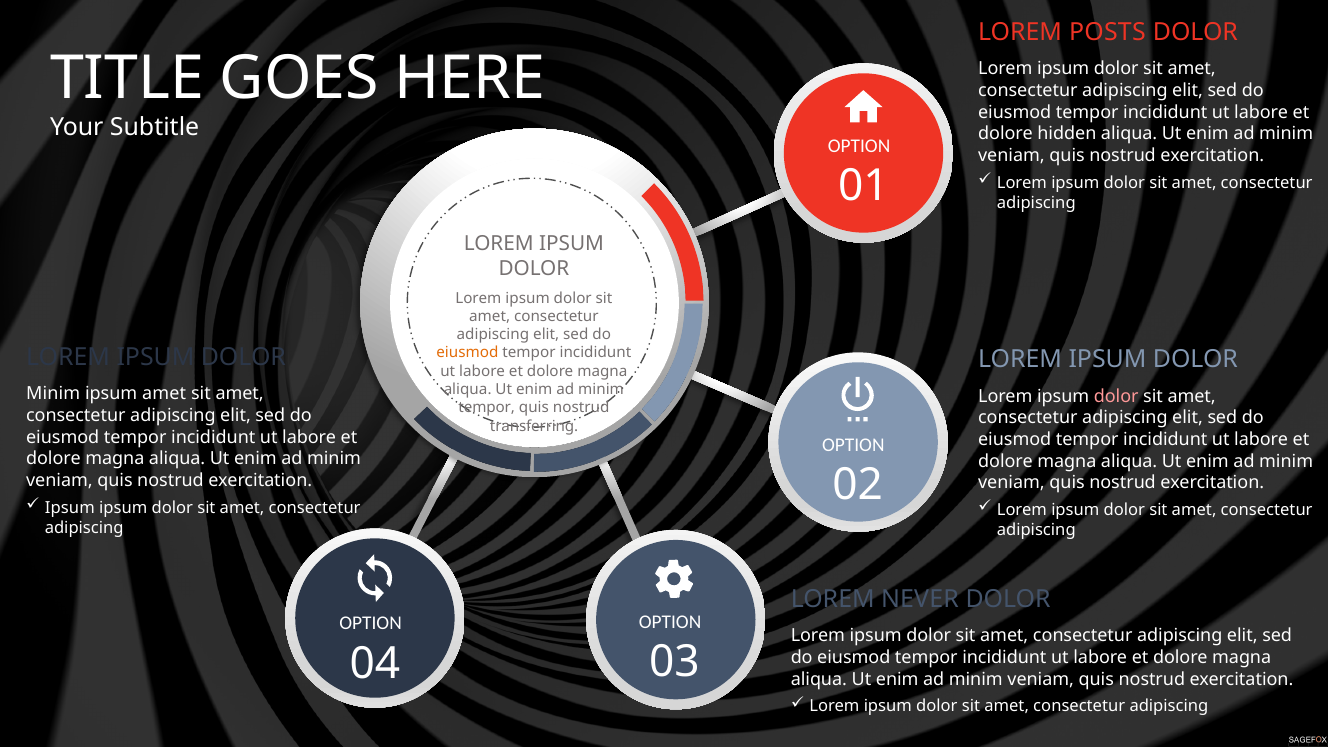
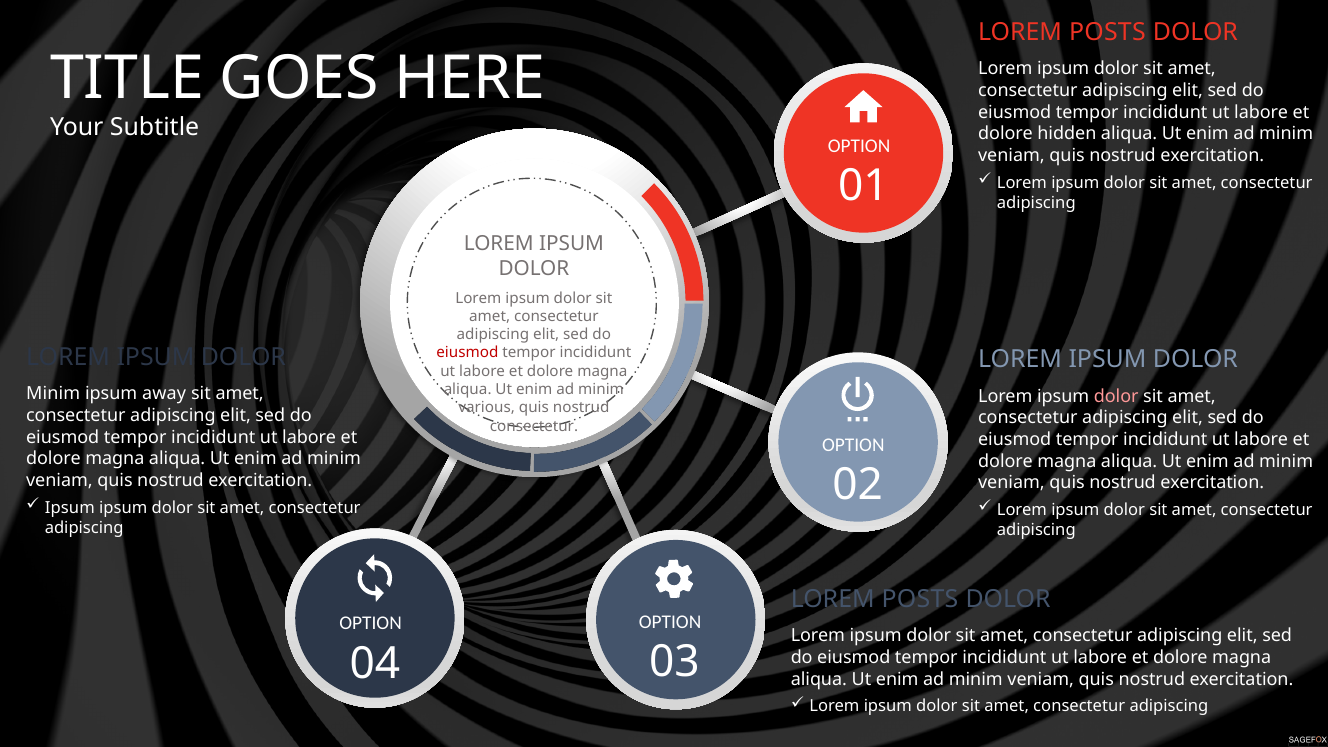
eiusmod colour: orange -> red (467, 353)
ipsum amet: amet -> away (164, 394)
tempor: tempor -> various (487, 408)
transferring: transferring -> consectetur (534, 426)
NEVER: NEVER -> POSTS (920, 599)
